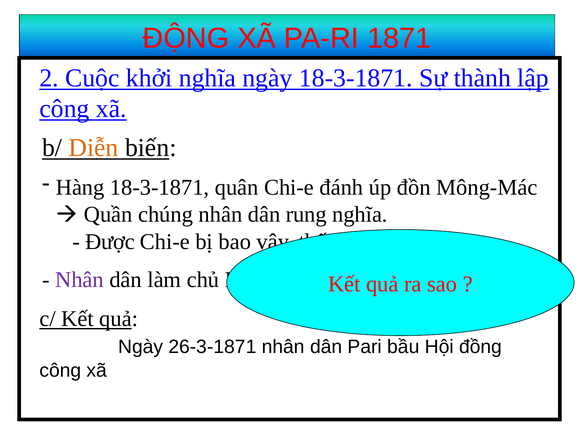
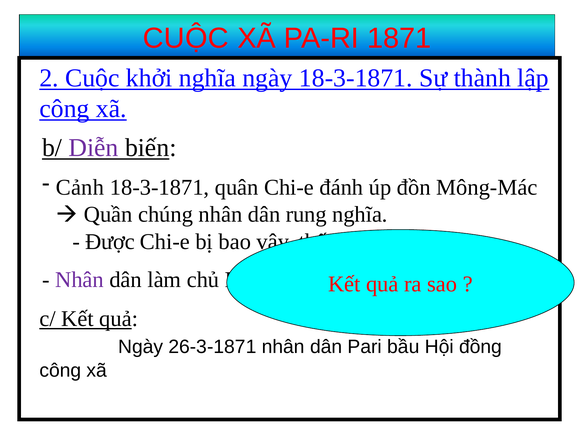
ĐỘNG: ĐỘNG -> CUỘC (186, 38)
Diễn colour: orange -> purple (94, 148)
Hàng: Hàng -> Cảnh (80, 188)
